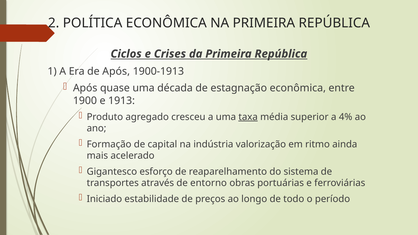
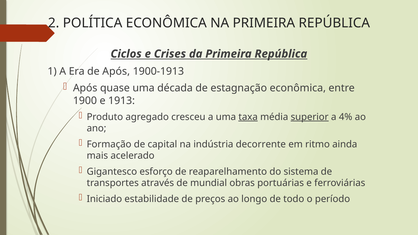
superior underline: none -> present (310, 117)
valorização: valorização -> decorrente (261, 144)
entorno: entorno -> mundial (209, 183)
